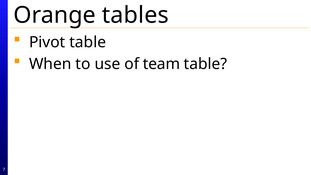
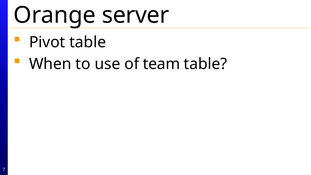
tables: tables -> server (136, 15)
